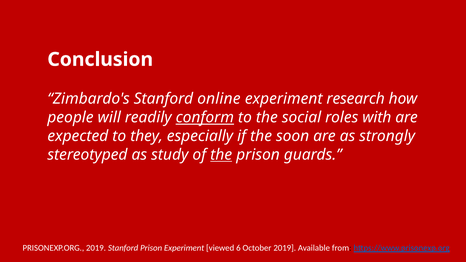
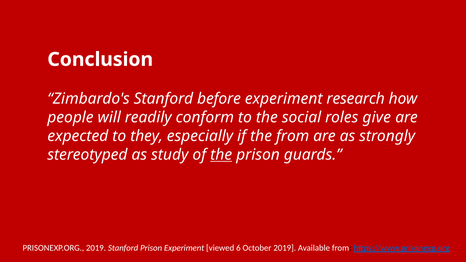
online: online -> before (219, 99)
conform underline: present -> none (205, 117)
with: with -> give (377, 117)
the soon: soon -> from (293, 136)
